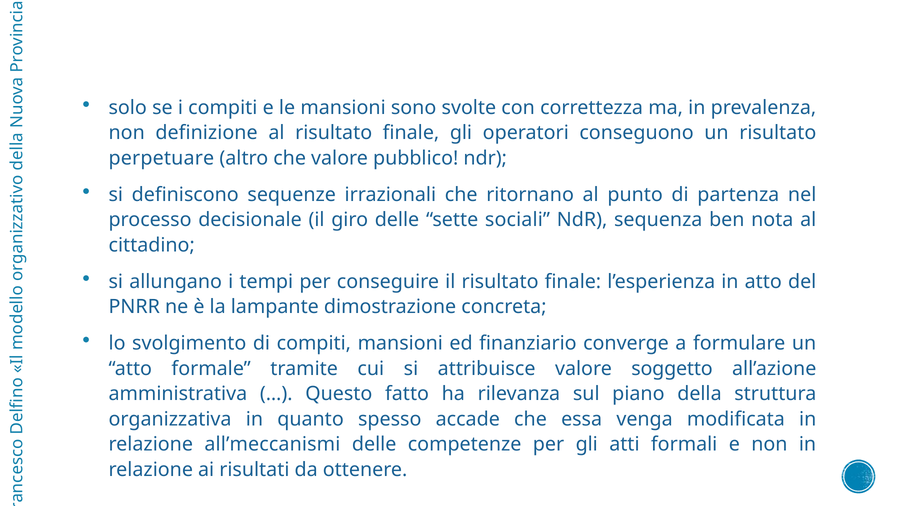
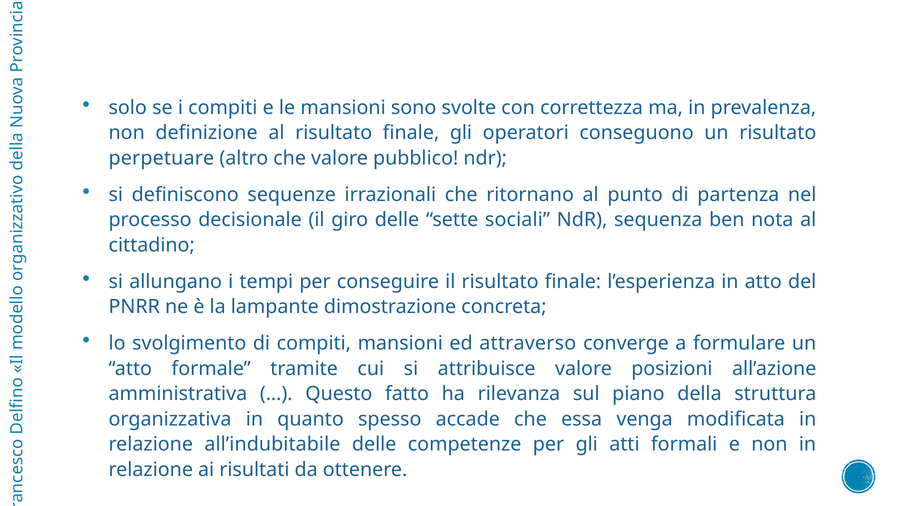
finanziario: finanziario -> attraverso (528, 344)
soggetto: soggetto -> posizioni (672, 369)
all’meccanismi: all’meccanismi -> all’indubitabile (272, 445)
